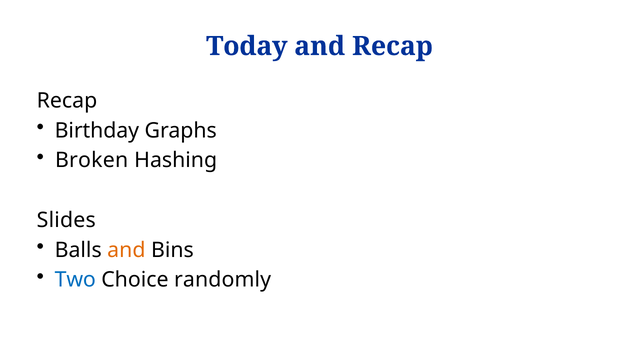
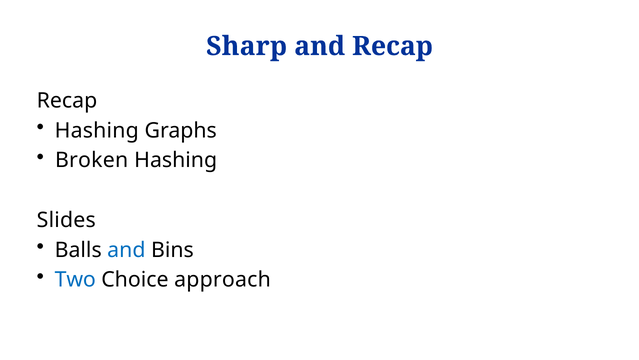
Today: Today -> Sharp (247, 46)
Birthday: Birthday -> Hashing (97, 130)
and colour: orange -> blue (126, 250)
randomly: randomly -> approach (223, 280)
